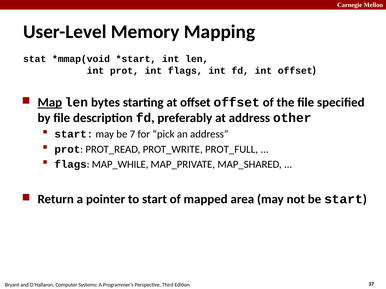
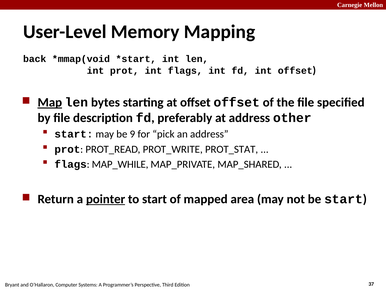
stat: stat -> back (35, 59)
7: 7 -> 9 (132, 134)
PROT_FULL: PROT_FULL -> PROT_STAT (232, 149)
pointer underline: none -> present (106, 200)
